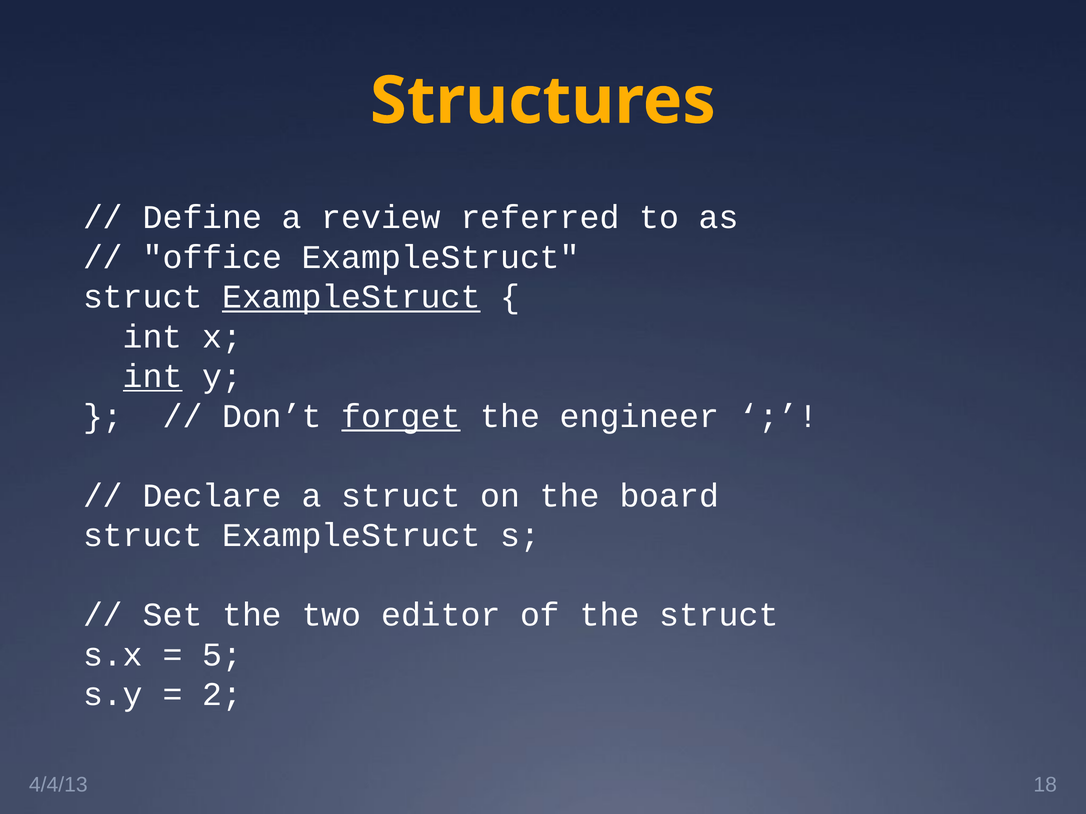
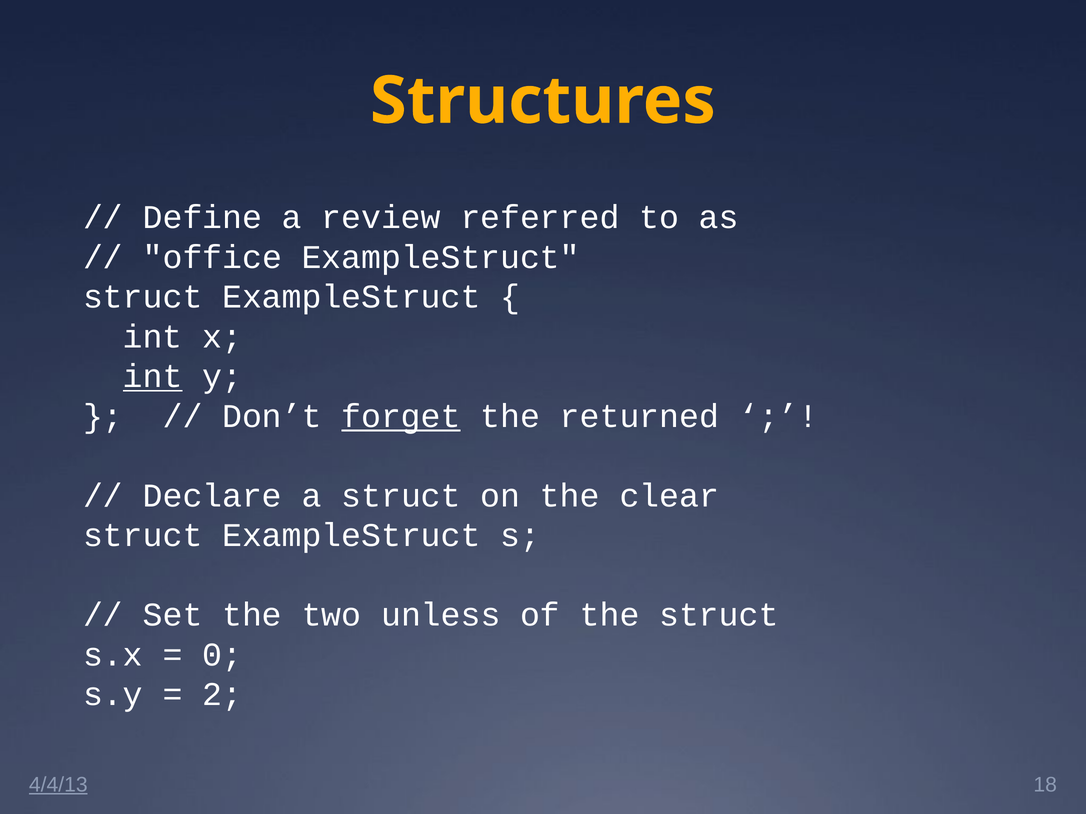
ExampleStruct underline: present -> none (351, 297)
engineer: engineer -> returned (639, 416)
board: board -> clear (669, 496)
editor: editor -> unless (441, 615)
5: 5 -> 0 (222, 655)
4/4/13 underline: none -> present (58, 785)
